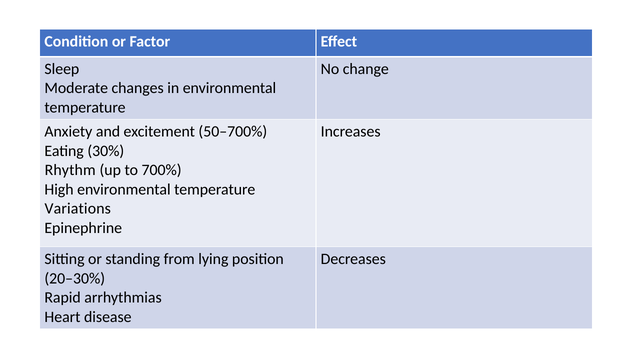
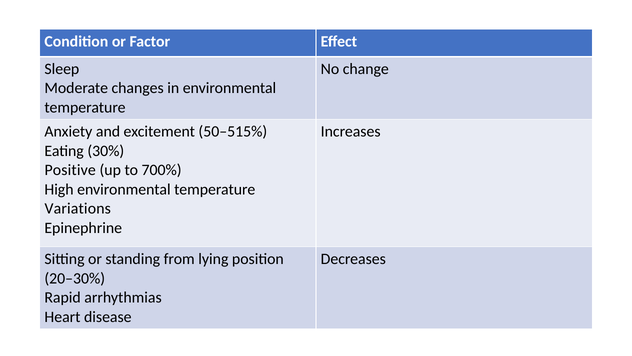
50–700%: 50–700% -> 50–515% (233, 131)
Rhythm: Rhythm -> Positive (70, 170)
